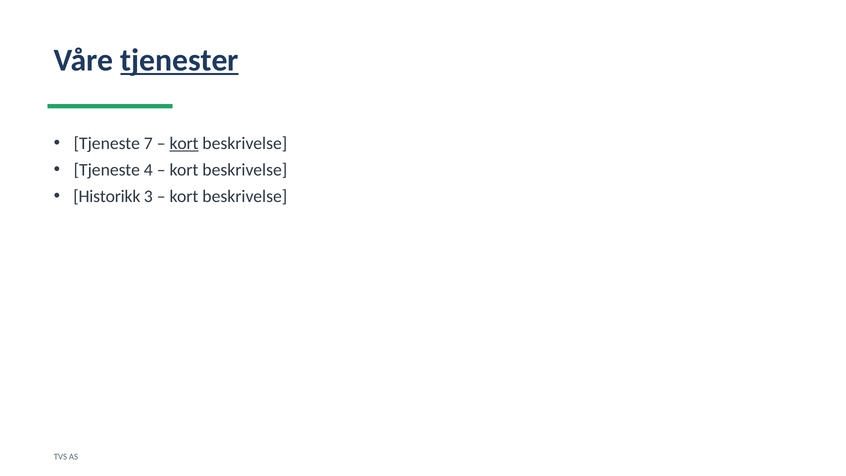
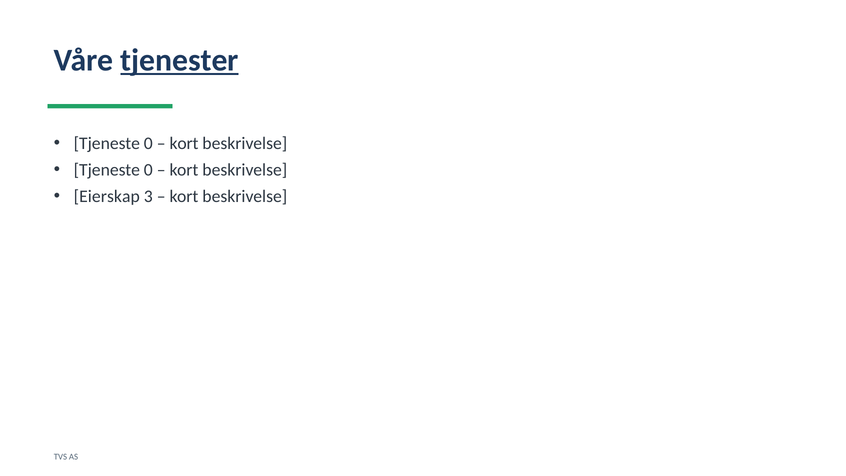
7: 7 -> 0 (148, 143)
kort underline: present -> none (184, 143)
4: 4 -> 0 (148, 170)
Historikk: Historikk -> Eierskap (107, 196)
